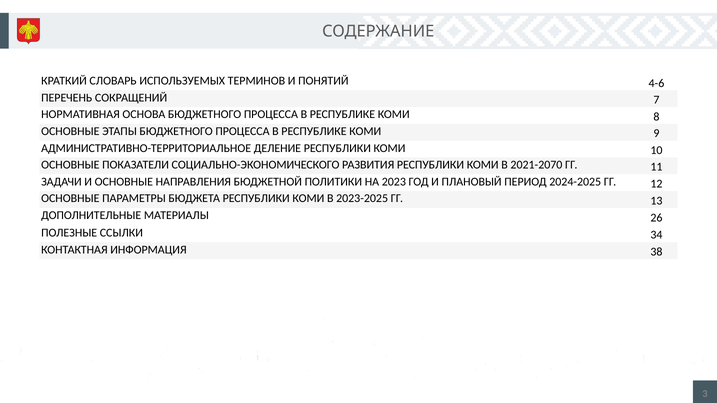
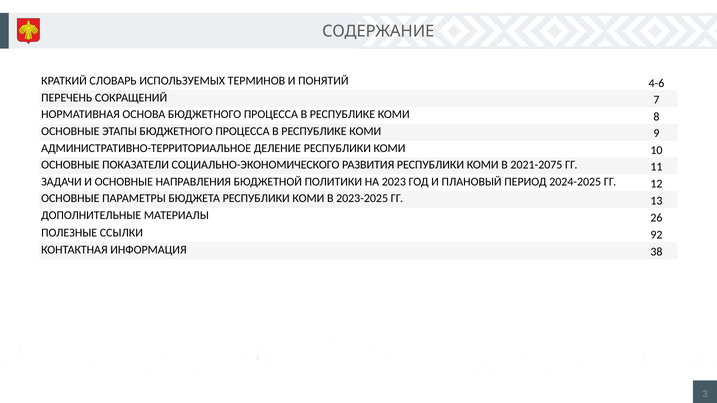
2021-2070: 2021-2070 -> 2021-2075 (536, 165)
34: 34 -> 92 (656, 235)
